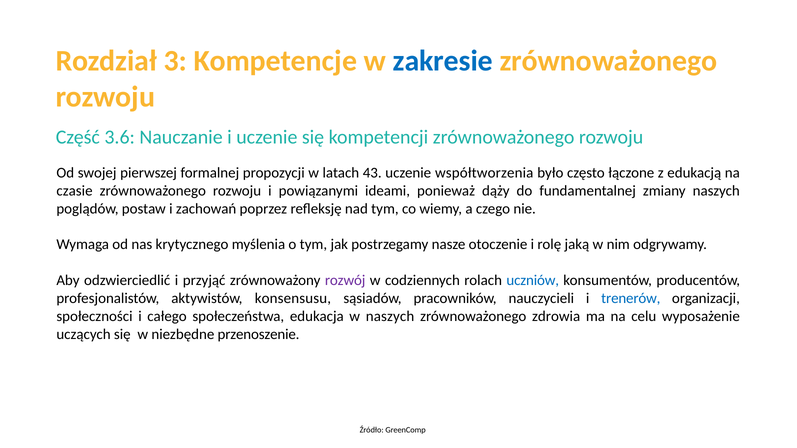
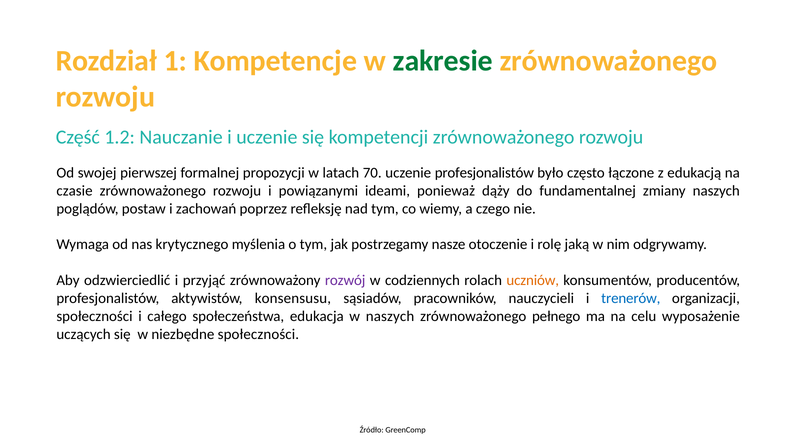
3: 3 -> 1 (175, 61)
zakresie colour: blue -> green (443, 61)
3.6: 3.6 -> 1.2 (120, 137)
43: 43 -> 70 (372, 173)
uczenie współtworzenia: współtworzenia -> profesjonalistów (484, 173)
uczniów colour: blue -> orange (533, 281)
zdrowia: zdrowia -> pełnego (556, 316)
niezbędne przenoszenie: przenoszenie -> społeczności (258, 334)
